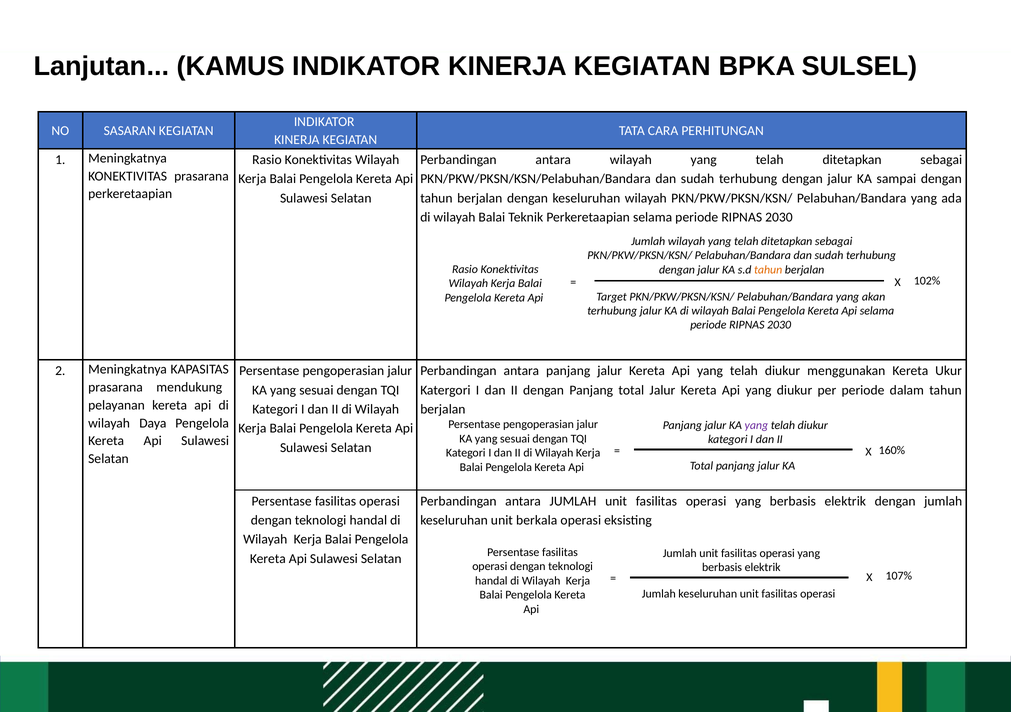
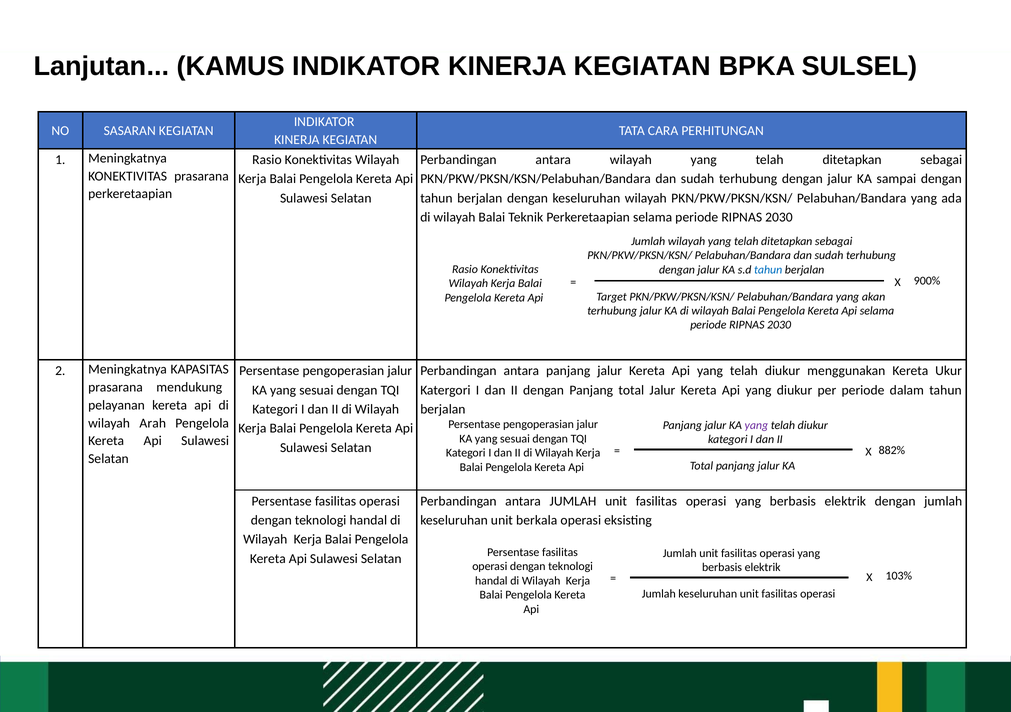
tahun colour: orange -> blue (768, 270)
102%: 102% -> 900% (927, 281)
Daya: Daya -> Arah (153, 423)
160%: 160% -> 882% (892, 451)
107%: 107% -> 103% (899, 576)
